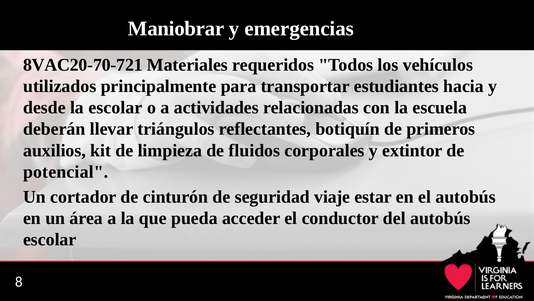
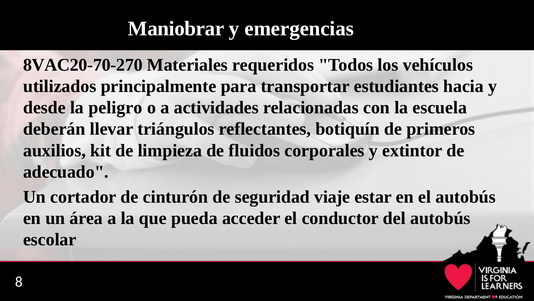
8VAC20-70-721: 8VAC20-70-721 -> 8VAC20-70-270 (83, 65)
la escolar: escolar -> peligro (115, 107)
potencial: potencial -> adecuado (66, 172)
